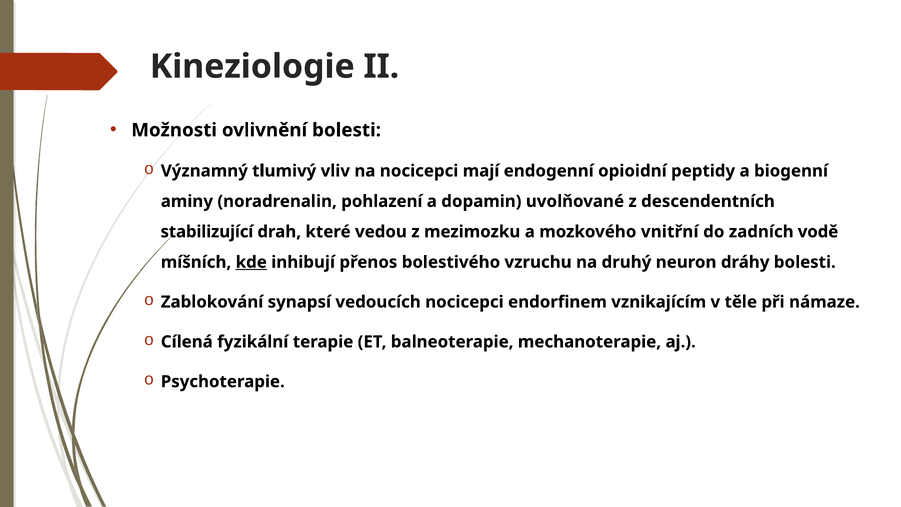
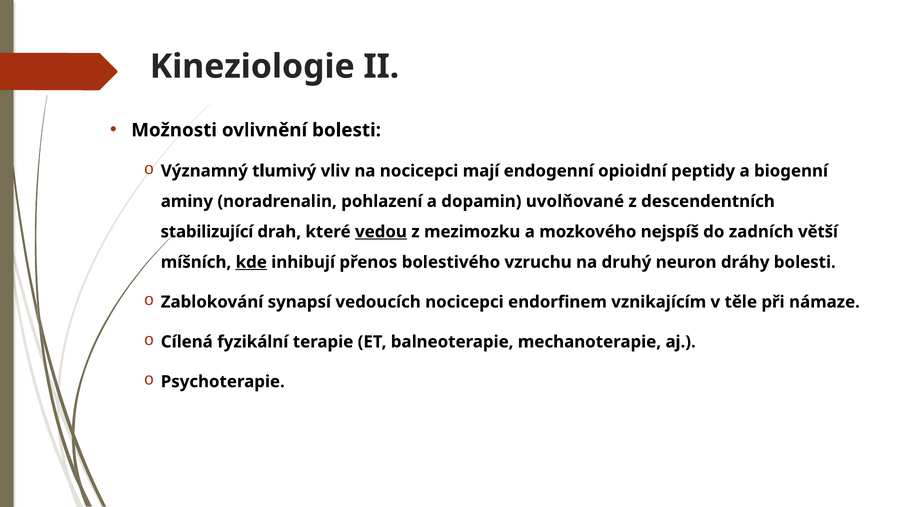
vedou underline: none -> present (381, 232)
vnitřní: vnitřní -> nejspíš (670, 232)
vodě: vodě -> větší (818, 232)
